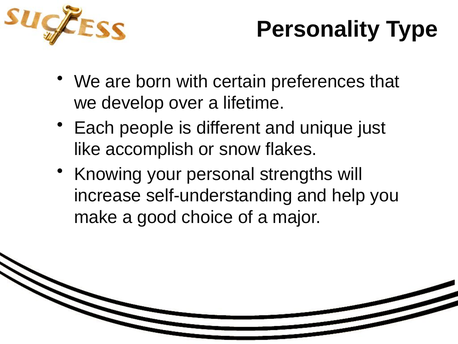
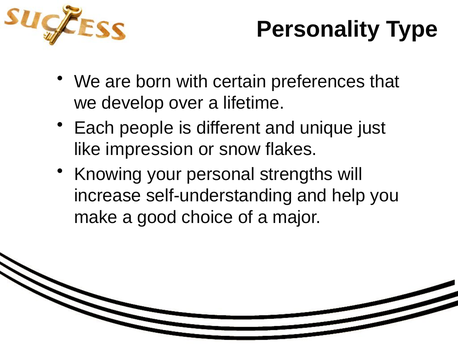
accomplish: accomplish -> impression (149, 149)
